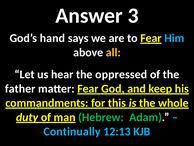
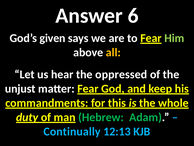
3: 3 -> 6 (133, 16)
hand: hand -> given (52, 38)
Him colour: light blue -> light green (174, 38)
father: father -> unjust (20, 88)
